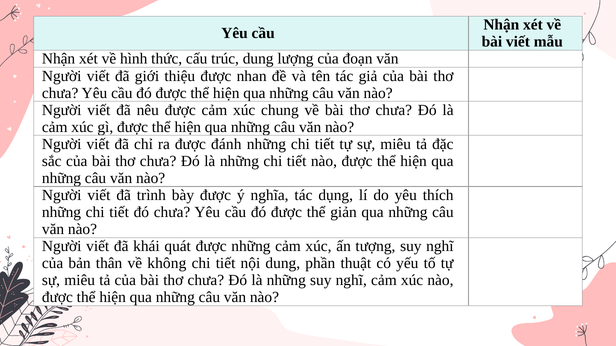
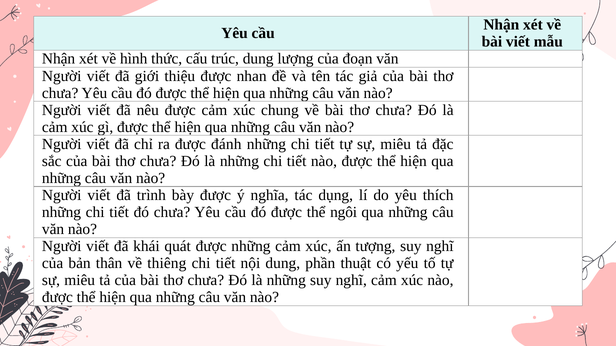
giản: giản -> ngôi (344, 213)
không: không -> thiêng (167, 264)
